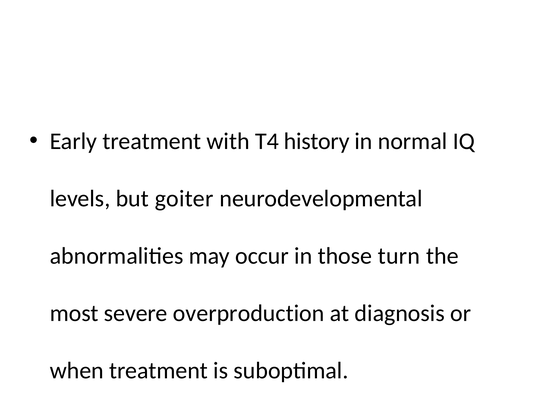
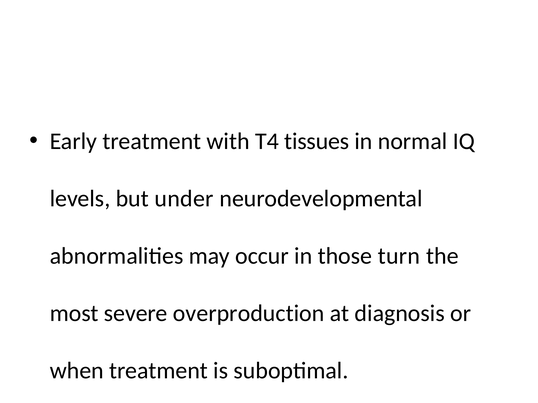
history: history -> tissues (317, 142)
goiter: goiter -> under (184, 199)
